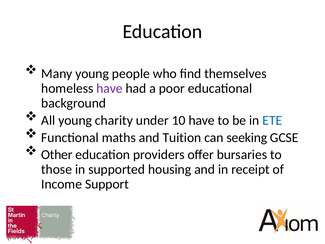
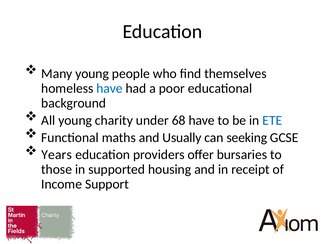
have colour: purple -> blue (110, 88)
10: 10 -> 68 (179, 120)
Tuition: Tuition -> Usually (182, 137)
Other: Other -> Years (57, 155)
